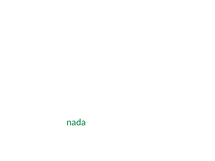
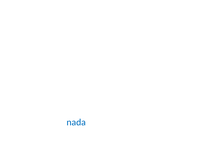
nada colour: green -> blue (76, 123)
